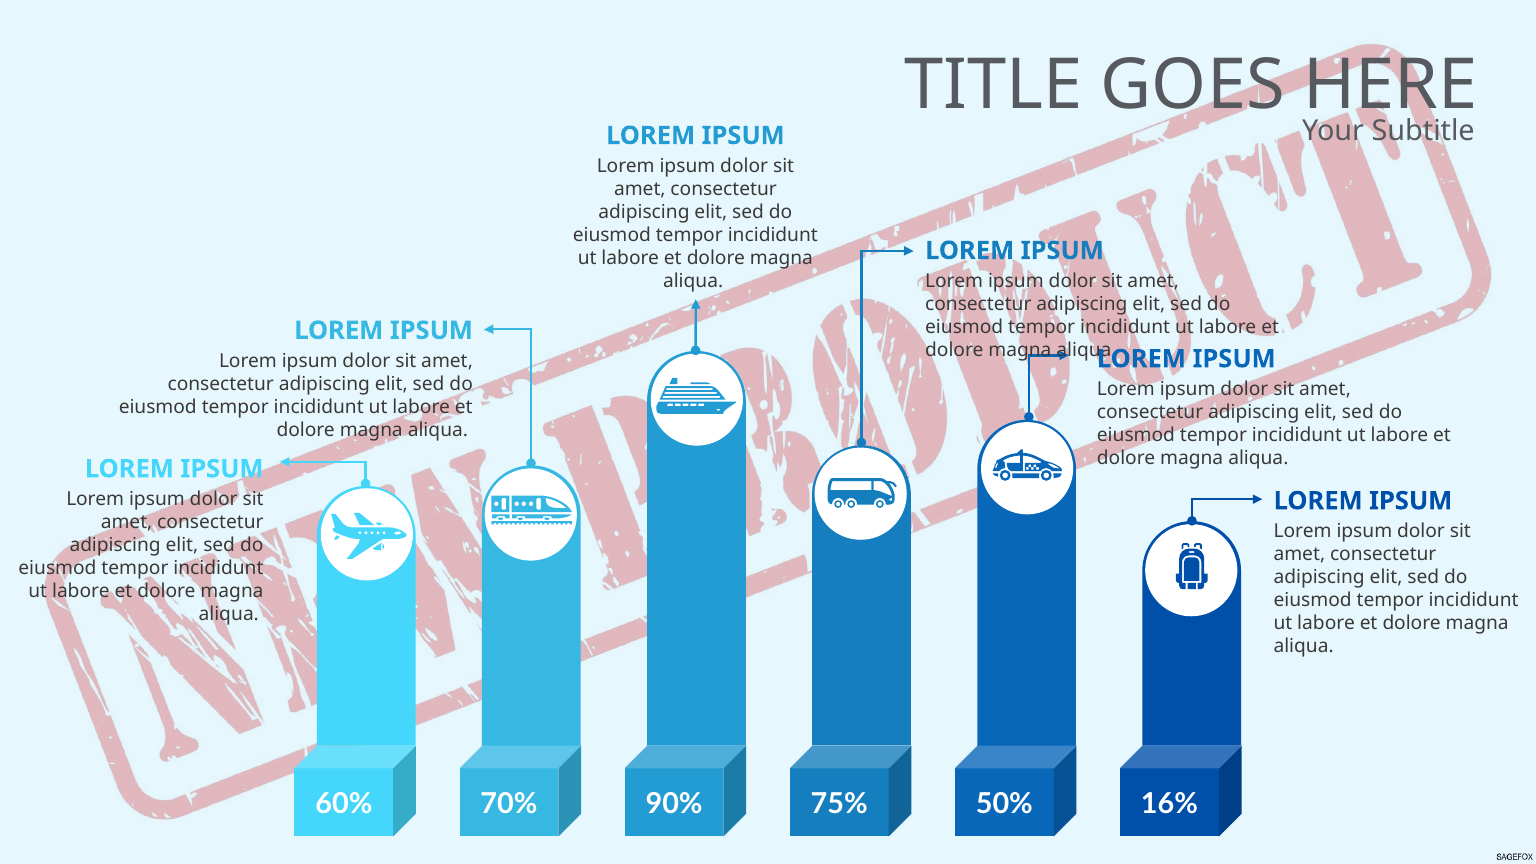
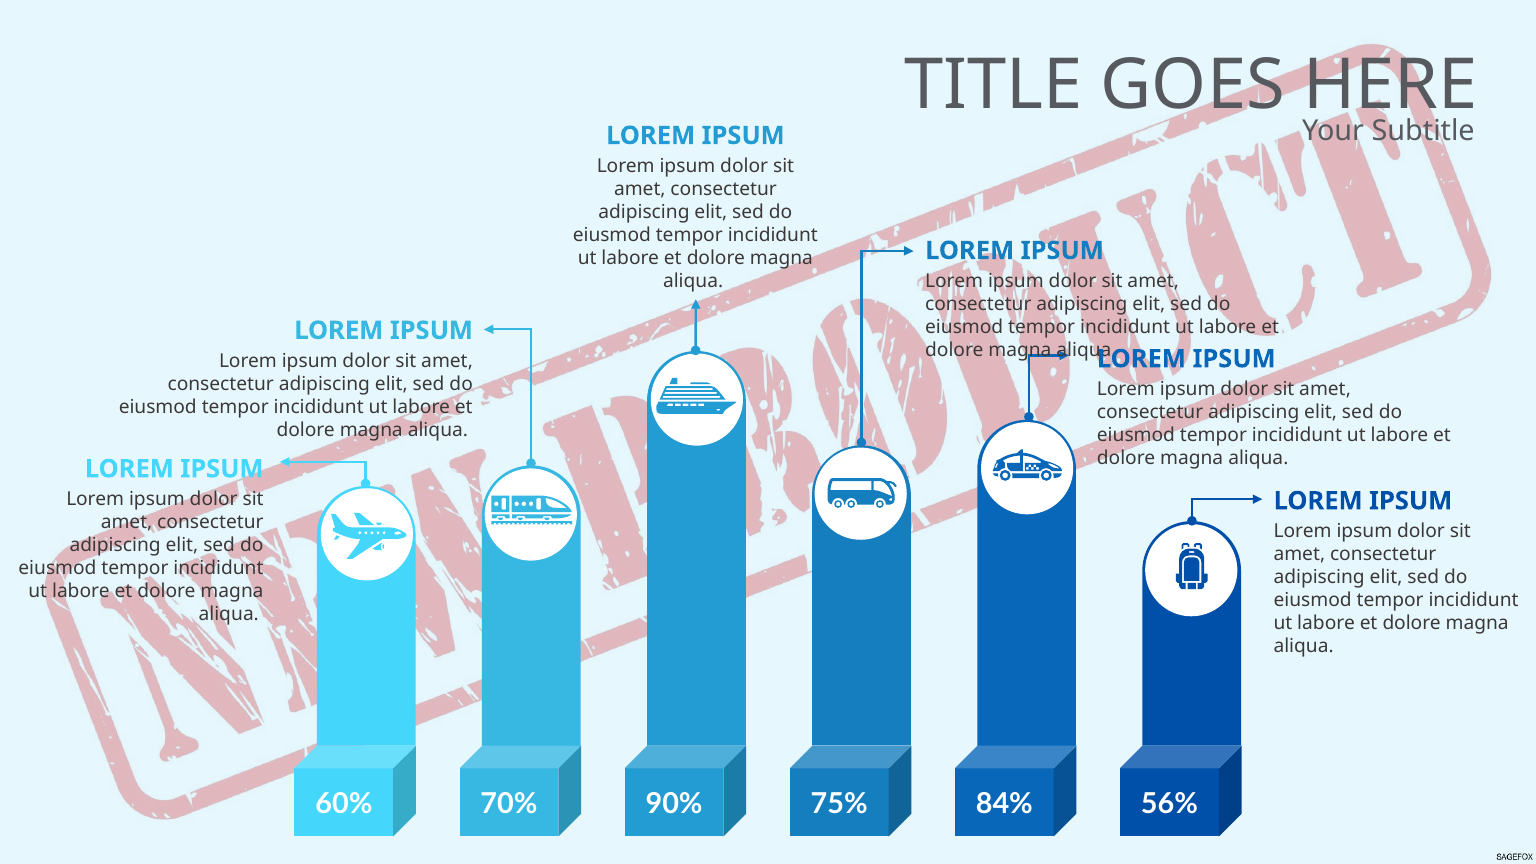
50%: 50% -> 84% (1004, 804)
16%: 16% -> 56% (1169, 804)
